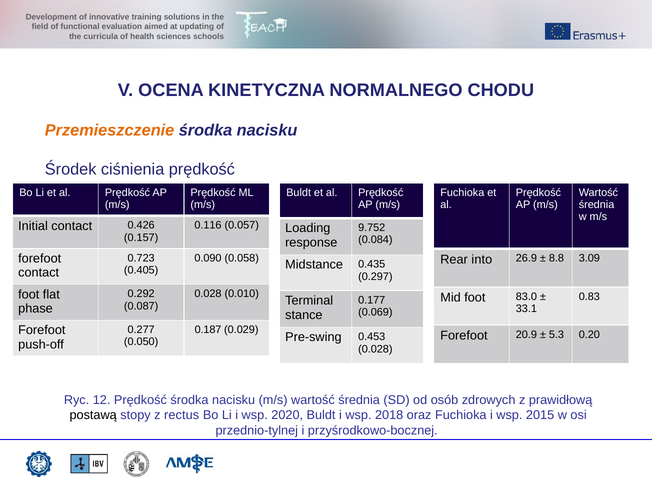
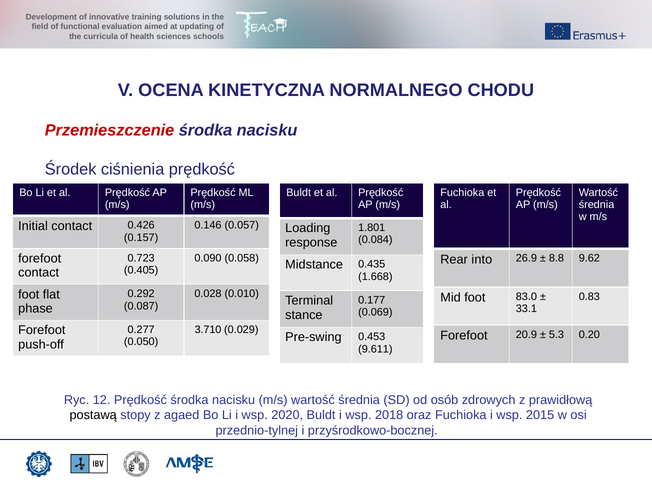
Przemieszczenie colour: orange -> red (110, 130)
0.116: 0.116 -> 0.146 (208, 225)
9.752: 9.752 -> 1.801 (372, 228)
3.09: 3.09 -> 9.62 (589, 258)
0.297: 0.297 -> 1.668 (375, 276)
0.187: 0.187 -> 3.710 (208, 330)
0.028: 0.028 -> 9.611 (375, 349)
rectus: rectus -> agaed (182, 415)
